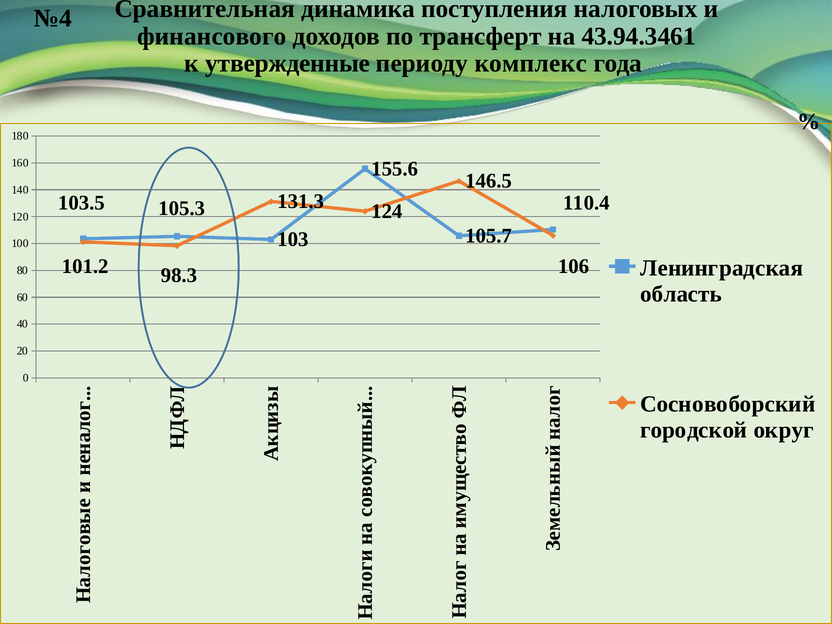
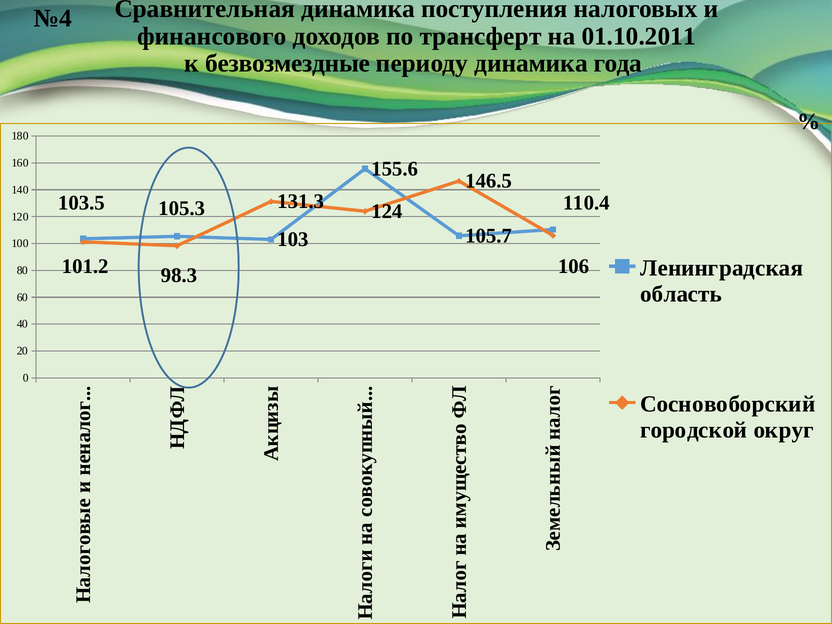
43.94.3461: 43.94.3461 -> 01.10.2011 (639, 36)
утвержденные: утвержденные -> безвозмездные (288, 64)
периоду комплекс: комплекс -> динамика (531, 64)
